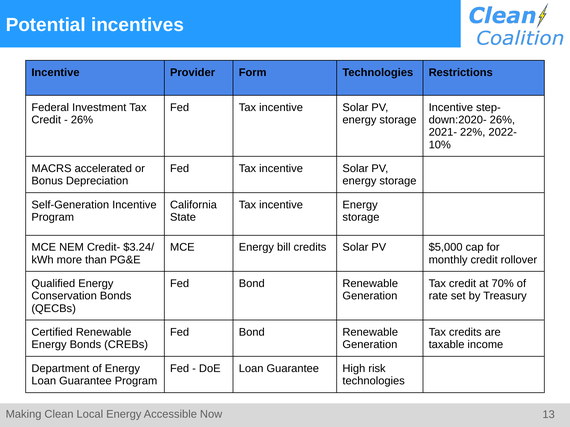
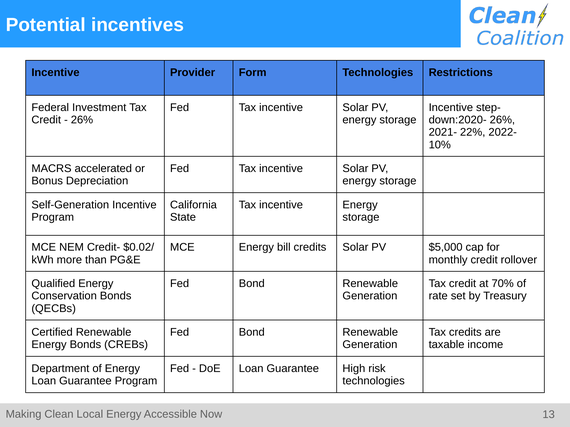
$3.24/: $3.24/ -> $0.02/ (139, 248)
